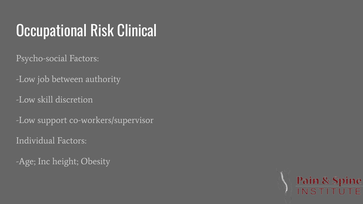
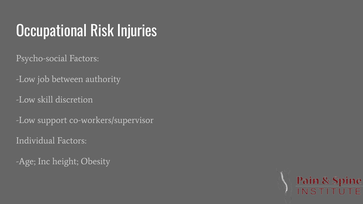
Clinical: Clinical -> Injuries (137, 31)
